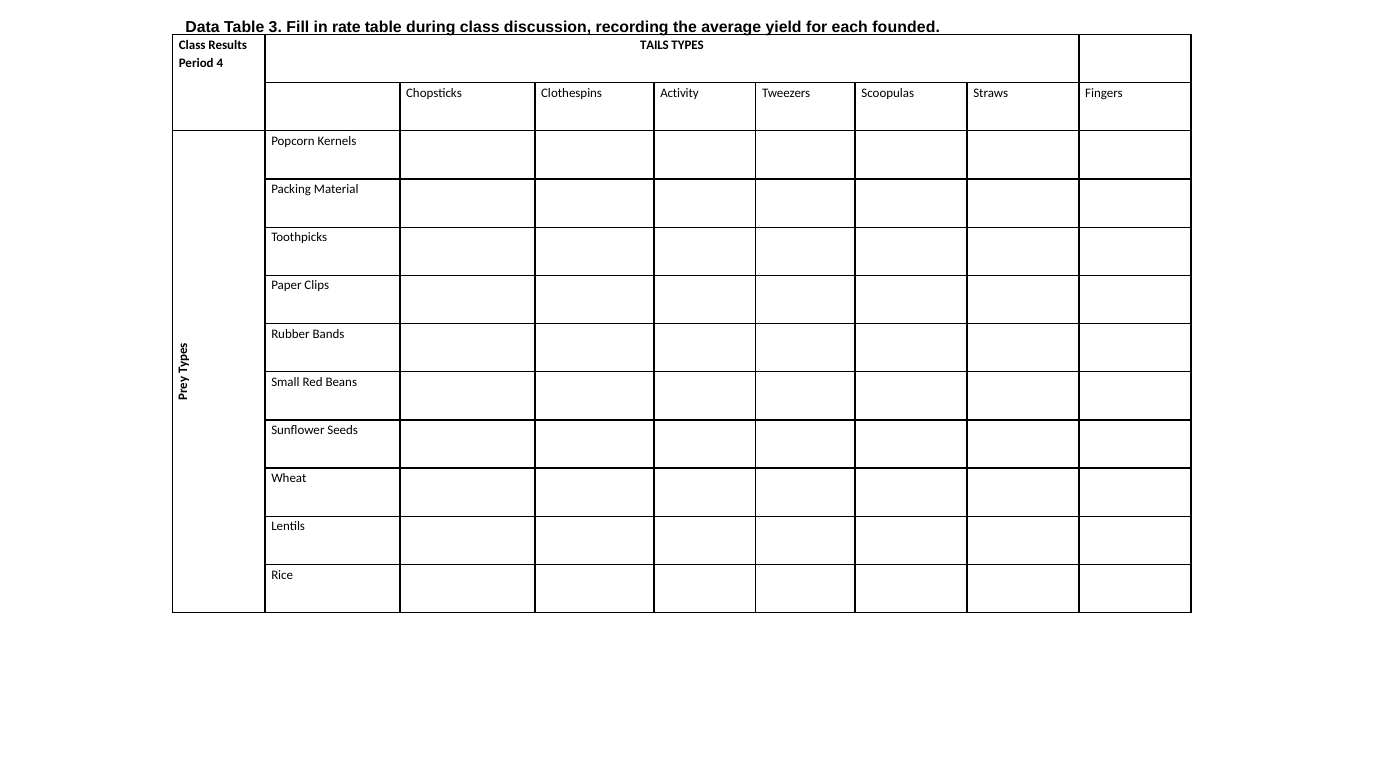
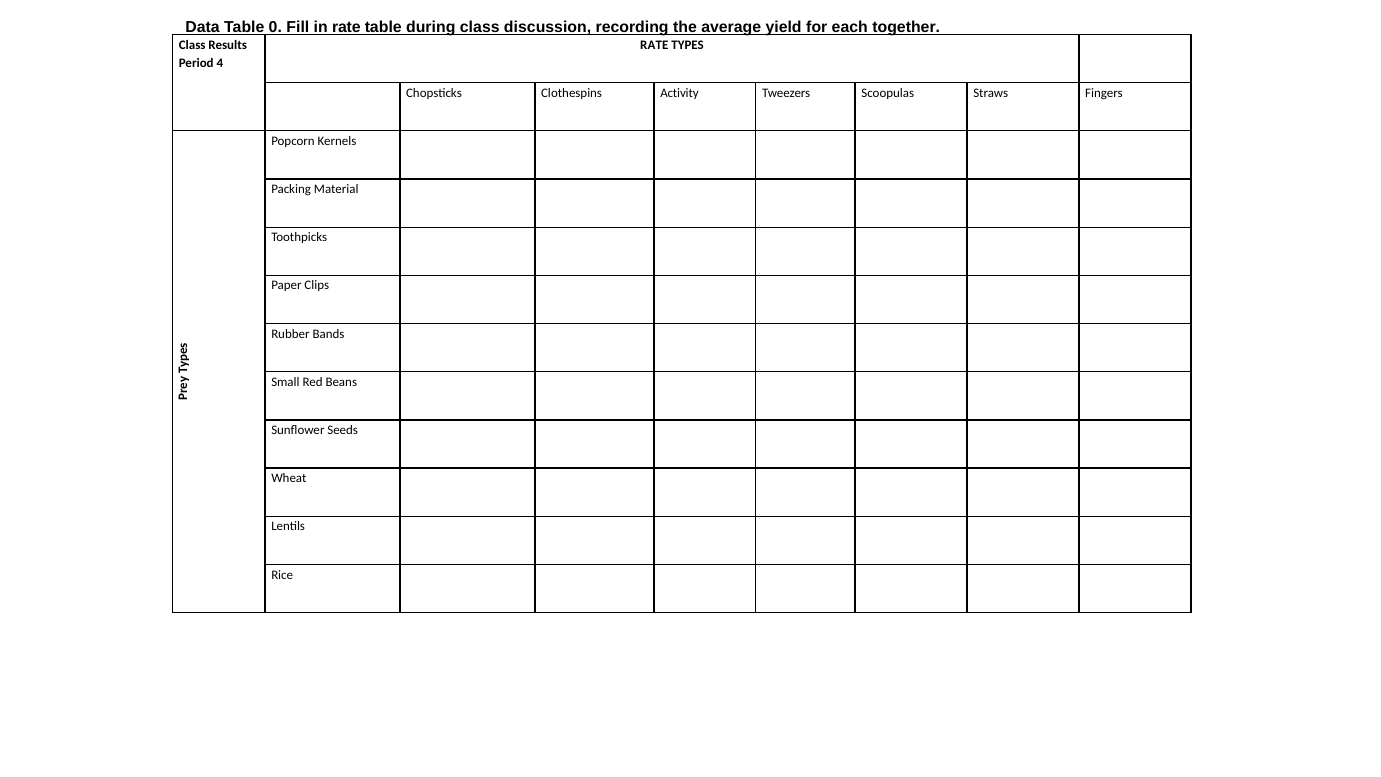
3: 3 -> 0 (275, 27)
founded: founded -> together (906, 27)
TAILS: TAILS -> RATE (654, 45)
